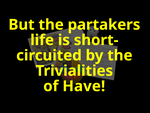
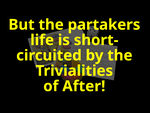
Have: Have -> After (84, 86)
